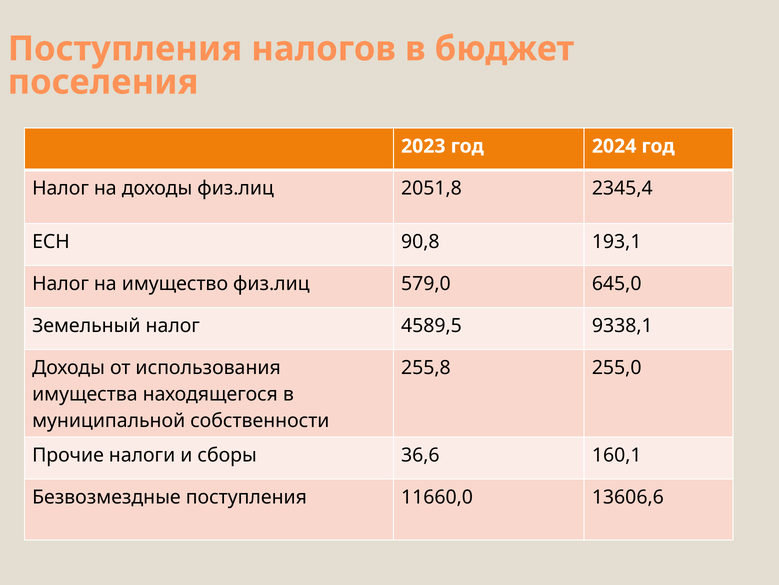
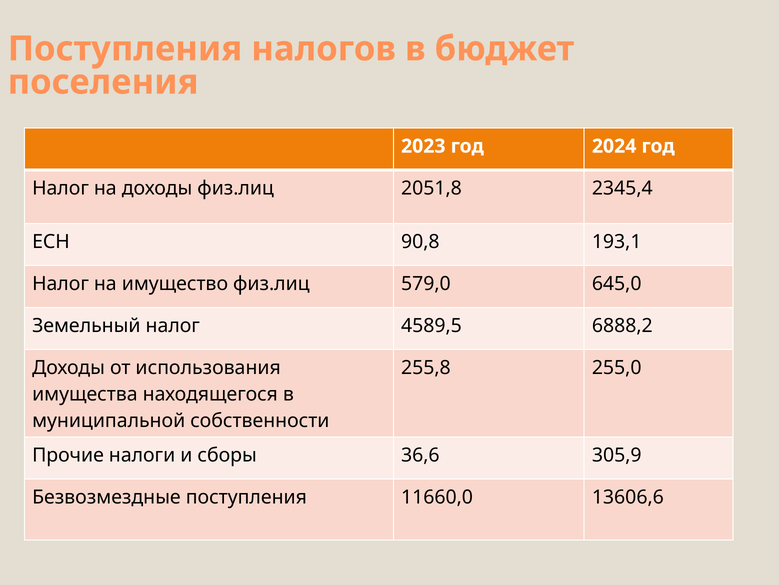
9338,1: 9338,1 -> 6888,2 (622, 325)
160,1: 160,1 -> 305,9 (617, 455)
